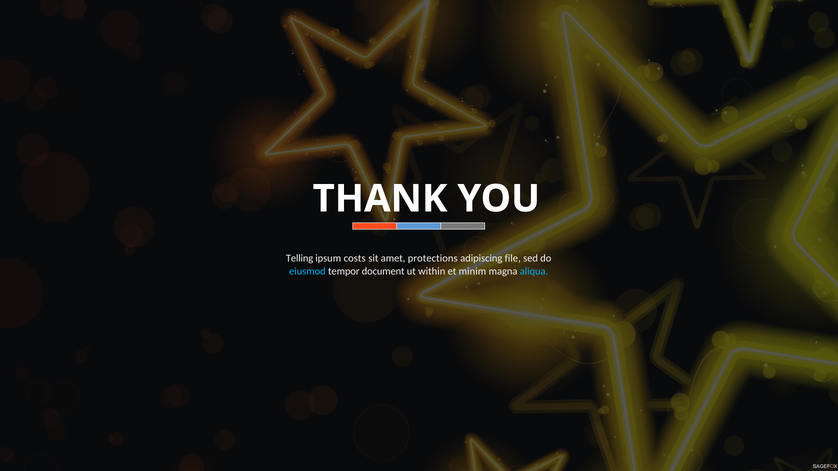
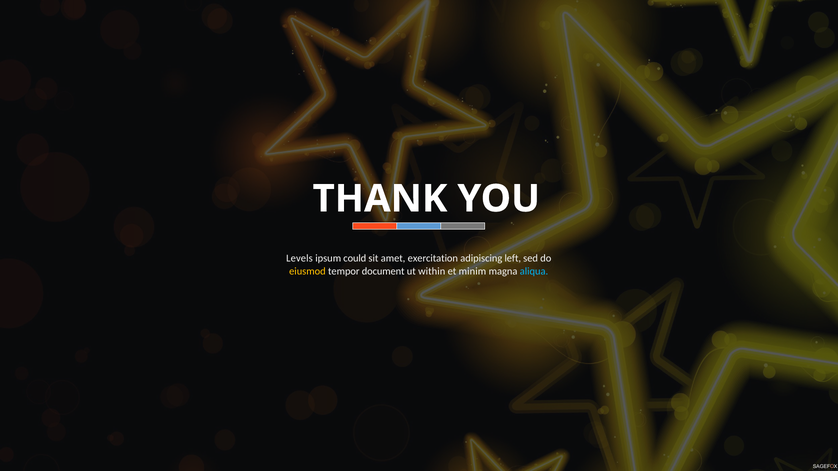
Telling: Telling -> Levels (299, 259)
costs: costs -> could (355, 259)
protections: protections -> exercitation (433, 259)
file: file -> left (513, 259)
eiusmod colour: light blue -> yellow (307, 271)
